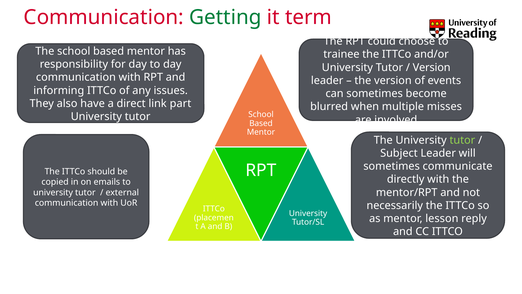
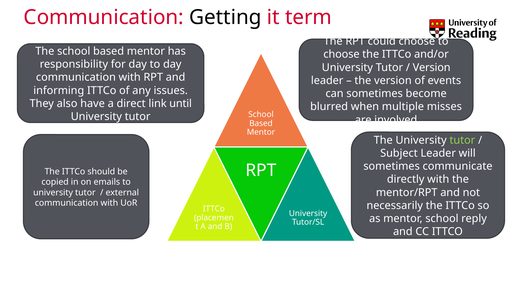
Getting colour: green -> black (225, 17)
trainee: trainee -> choose (341, 54)
part: part -> until (181, 103)
mentor lesson: lesson -> school (442, 218)
